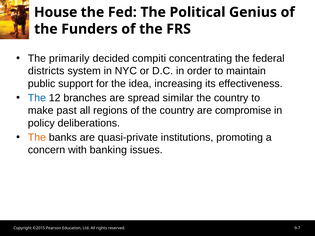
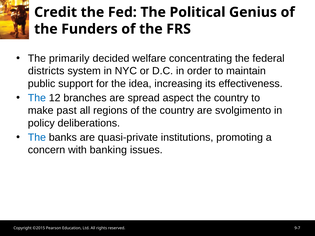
House: House -> Credit (56, 12)
compiti: compiti -> welfare (149, 58)
similar: similar -> aspect (178, 98)
compromise: compromise -> svolgimento (243, 111)
The colour: orange -> blue (37, 138)
